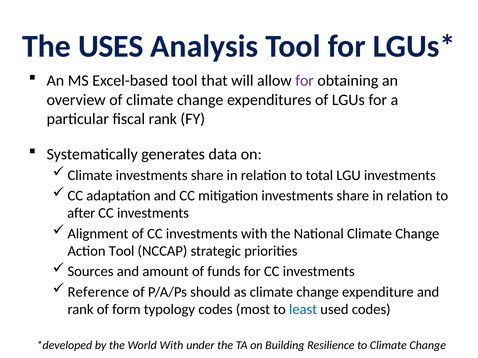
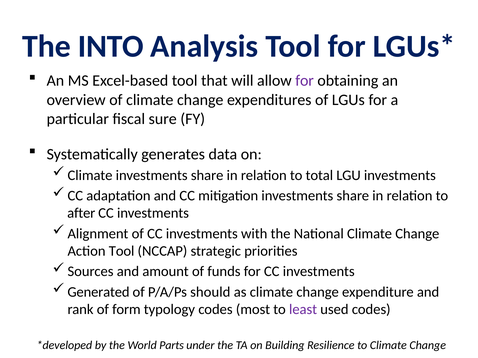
USES: USES -> INTO (111, 46)
fiscal rank: rank -> sure (163, 119)
Reference: Reference -> Generated (98, 292)
least colour: blue -> purple (303, 310)
World With: With -> Parts (172, 346)
